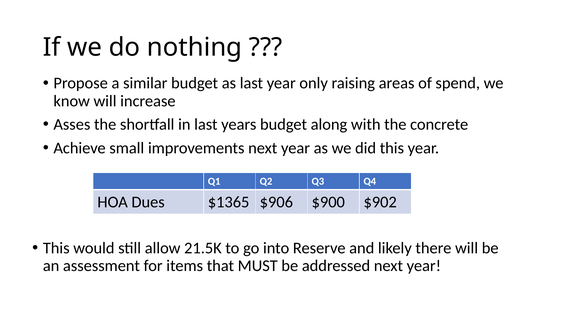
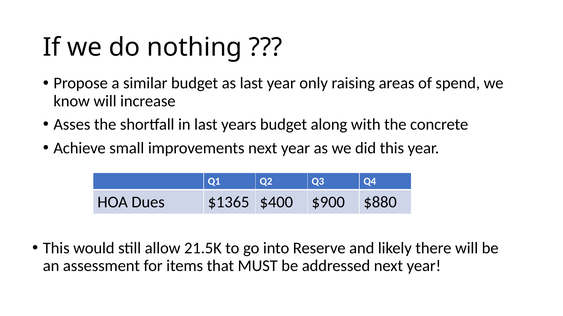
$906: $906 -> $400 (276, 202)
$902: $902 -> $880 (380, 202)
